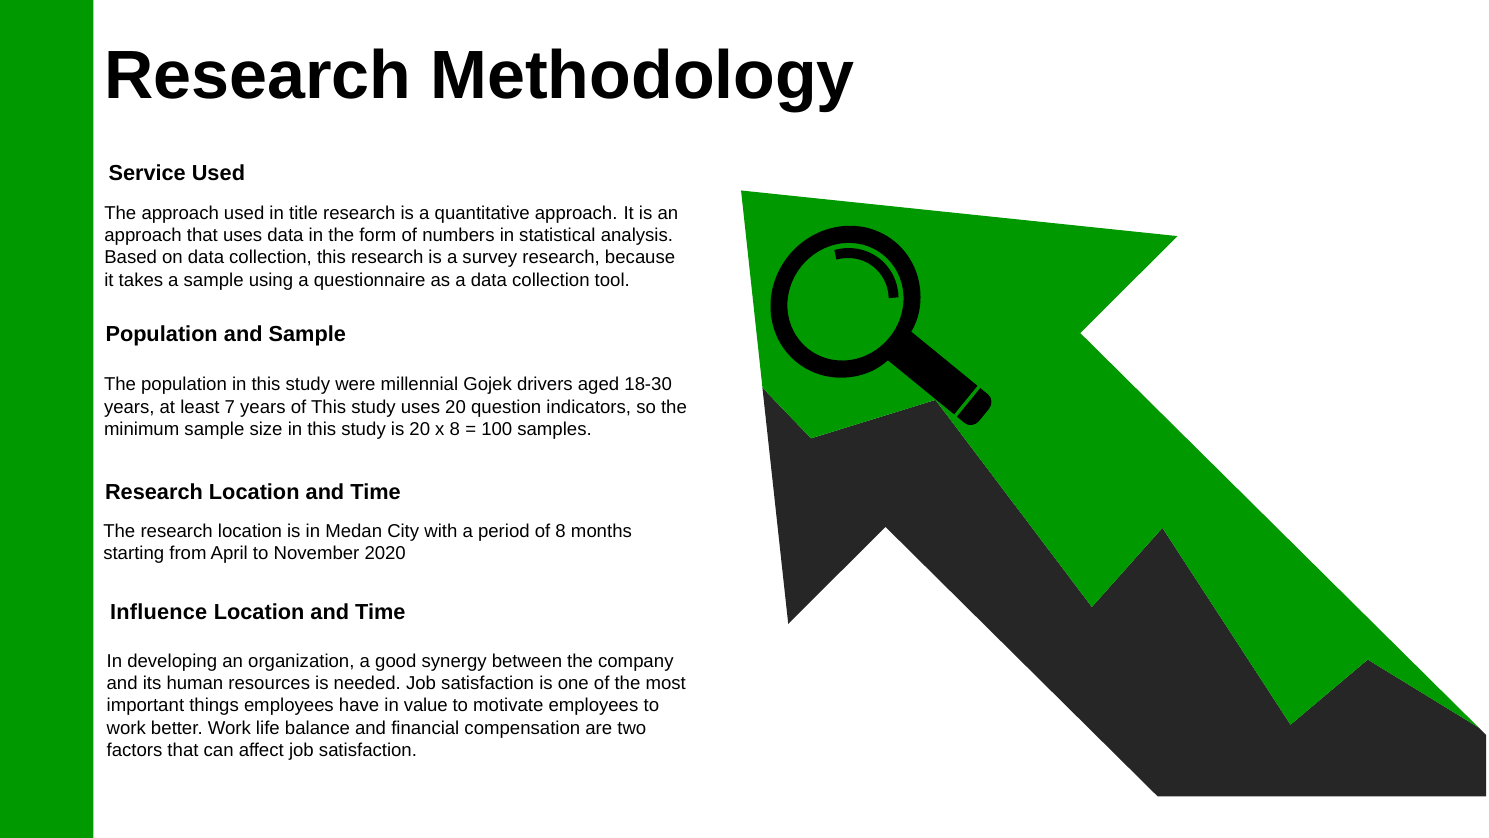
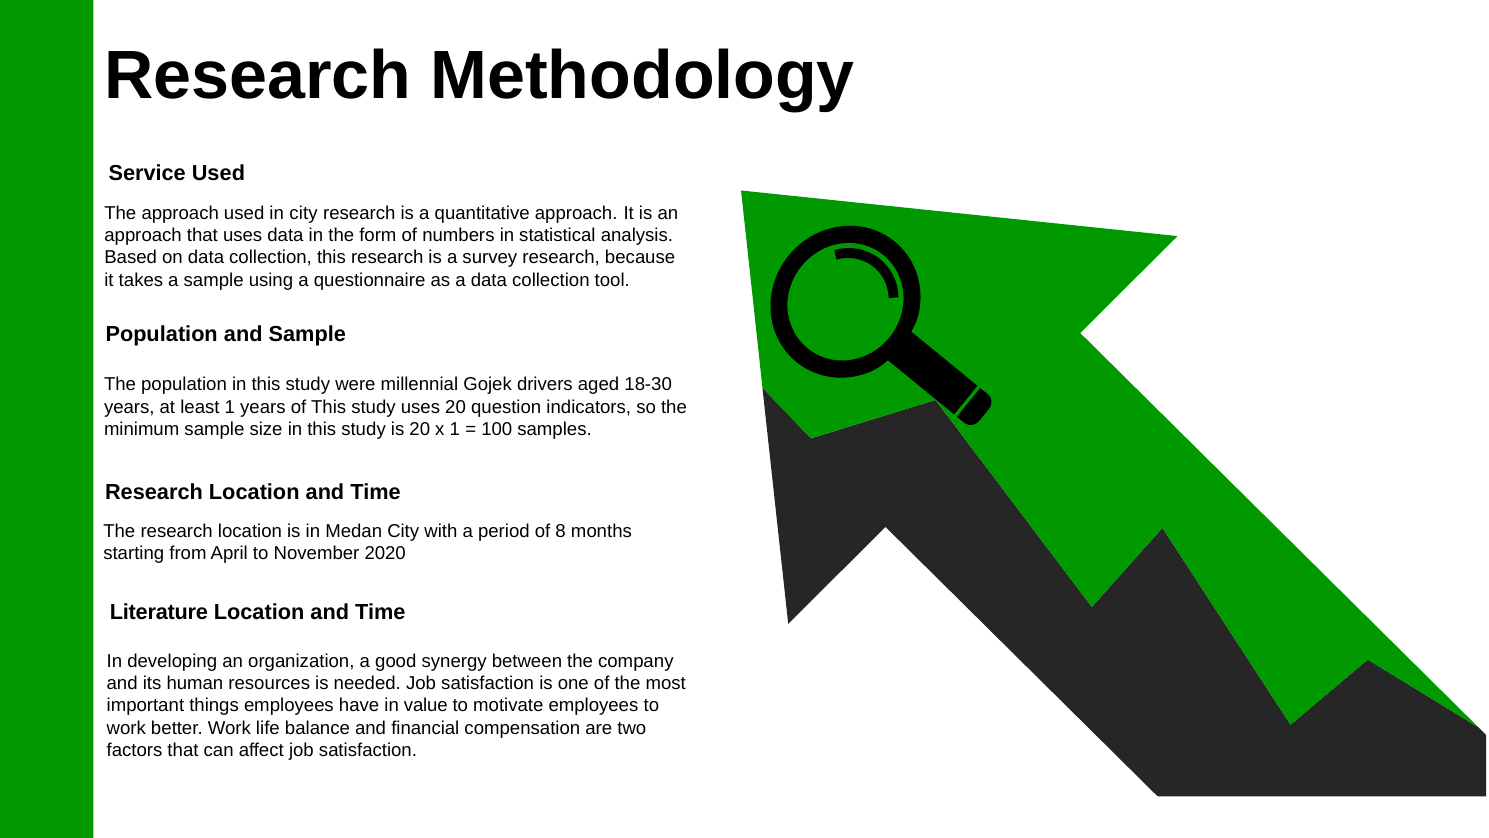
in title: title -> city (303, 213)
least 7: 7 -> 1 (230, 407)
x 8: 8 -> 1 (455, 429)
Influence: Influence -> Literature (159, 612)
